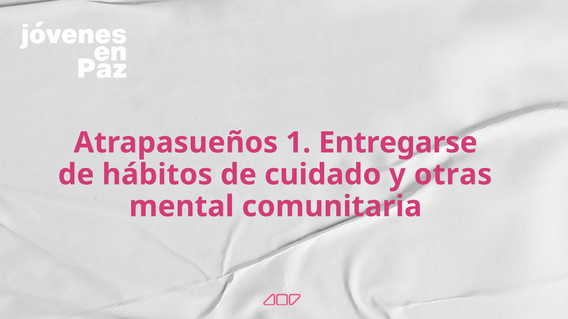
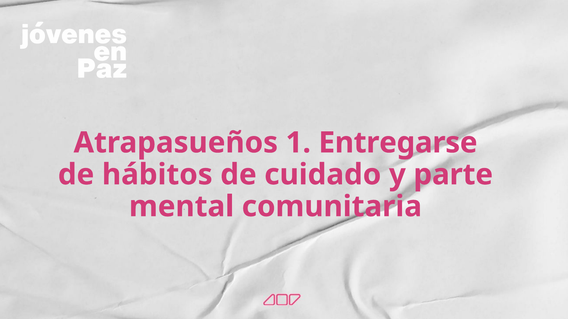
otras: otras -> parte (453, 175)
